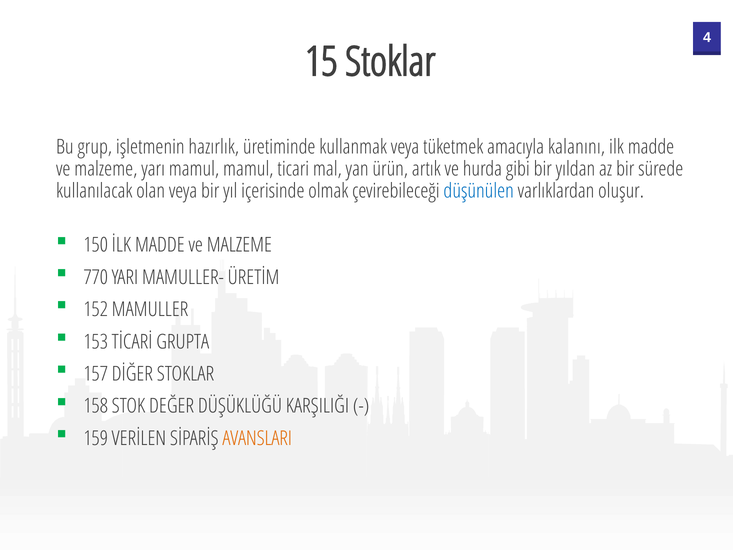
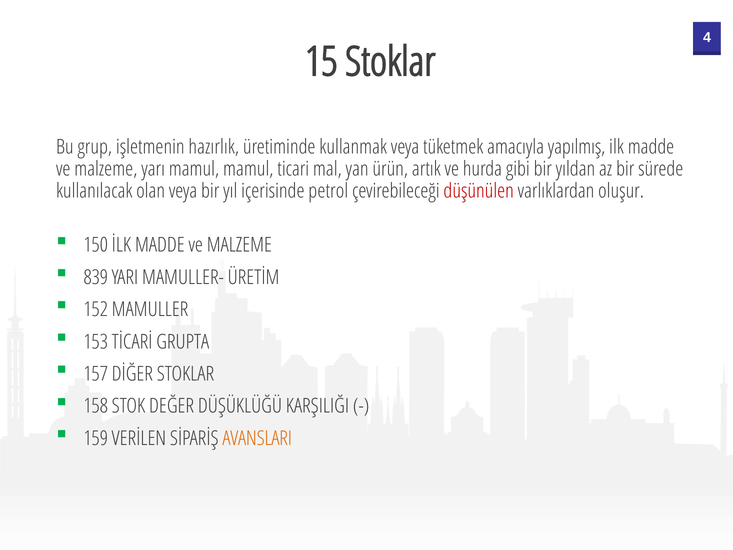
kalanını: kalanını -> yapılmış (577, 147)
olmak: olmak -> petrol (328, 191)
düşünülen colour: blue -> red (479, 191)
770: 770 -> 839 (96, 277)
